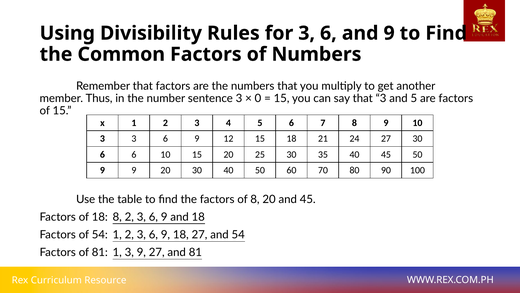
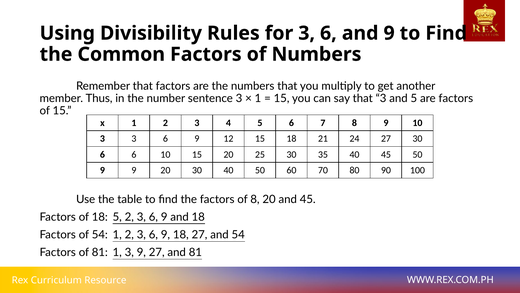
0: 0 -> 1 (258, 98)
18 8: 8 -> 5 (117, 217)
